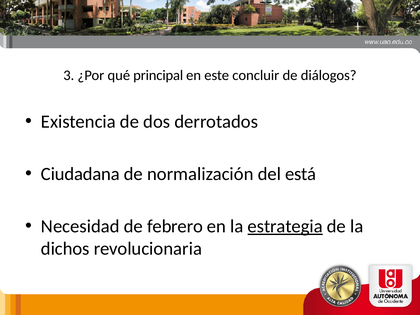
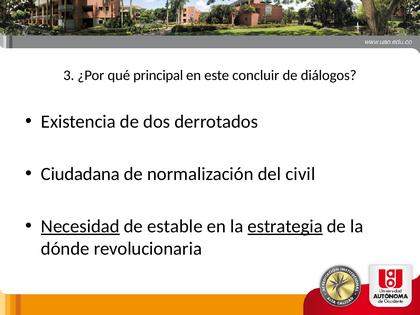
está: está -> civil (300, 174)
Necesidad underline: none -> present (80, 226)
febrero: febrero -> estable (175, 226)
dichos: dichos -> dónde (65, 249)
